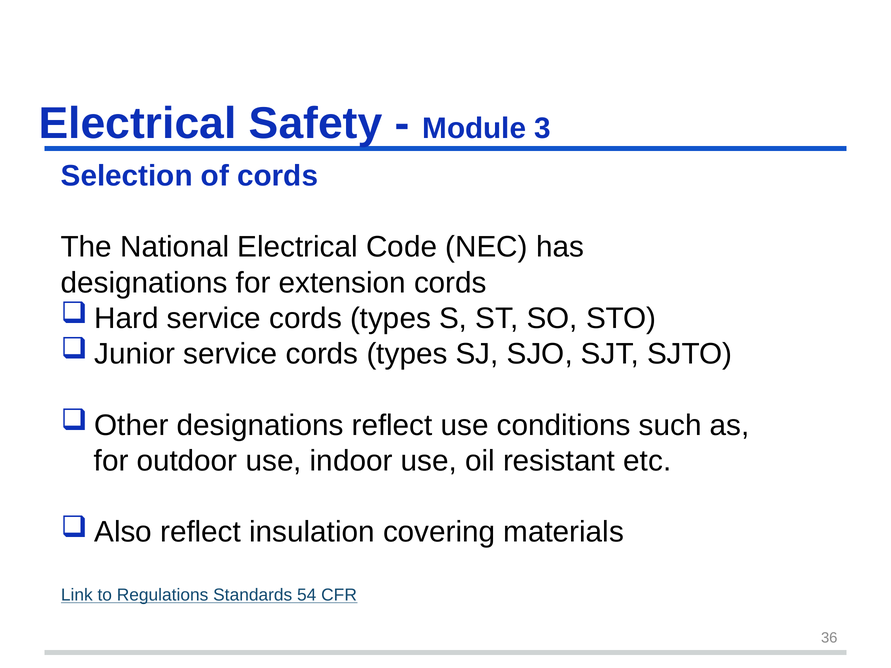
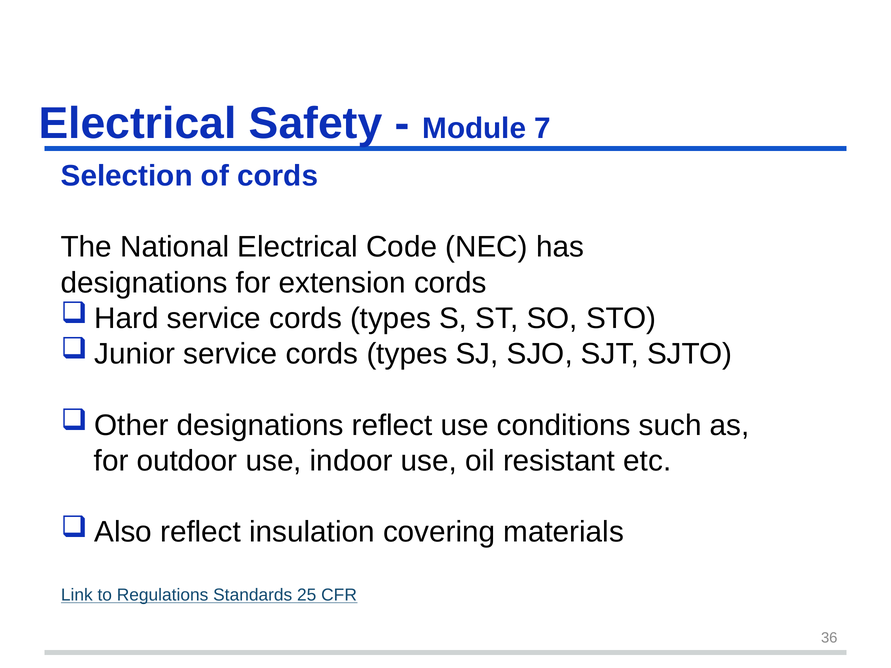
3: 3 -> 7 (543, 128)
54: 54 -> 25 (307, 595)
